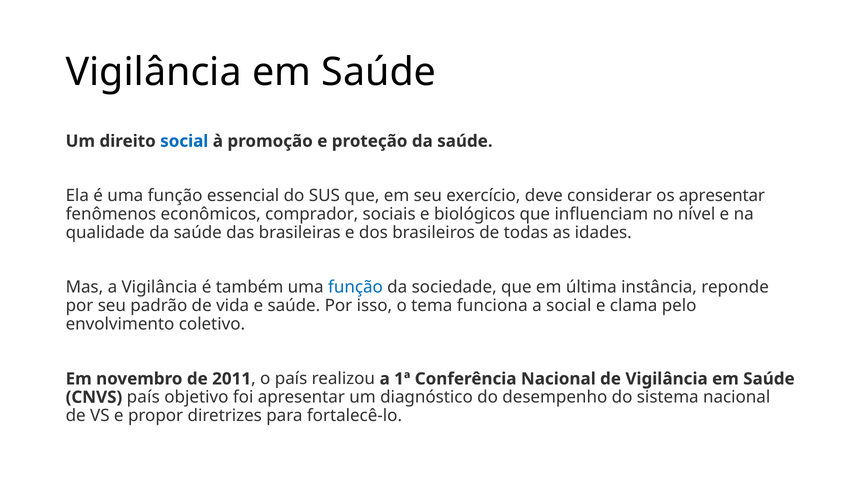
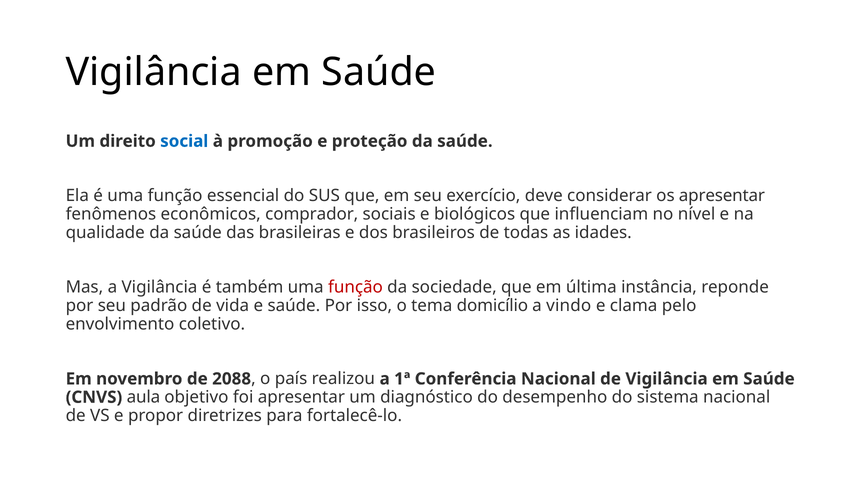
função colour: blue -> red (355, 288)
funciona: funciona -> domicílio (492, 306)
a social: social -> vindo (569, 306)
2011: 2011 -> 2088 (232, 379)
CNVS país: país -> aula (143, 397)
